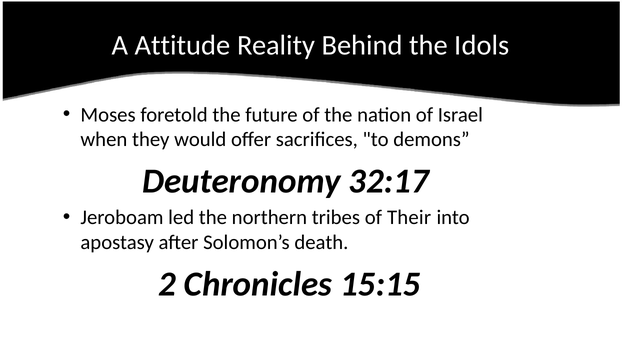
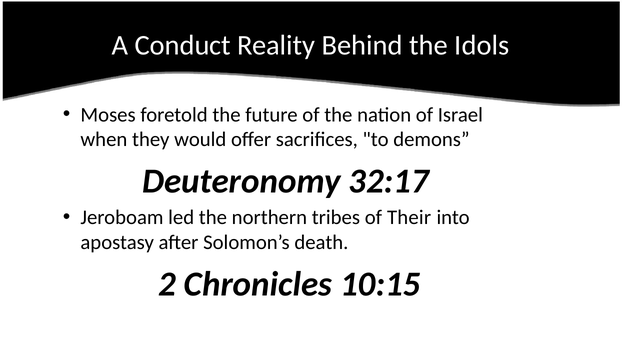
Attitude: Attitude -> Conduct (183, 45)
15:15: 15:15 -> 10:15 (380, 284)
